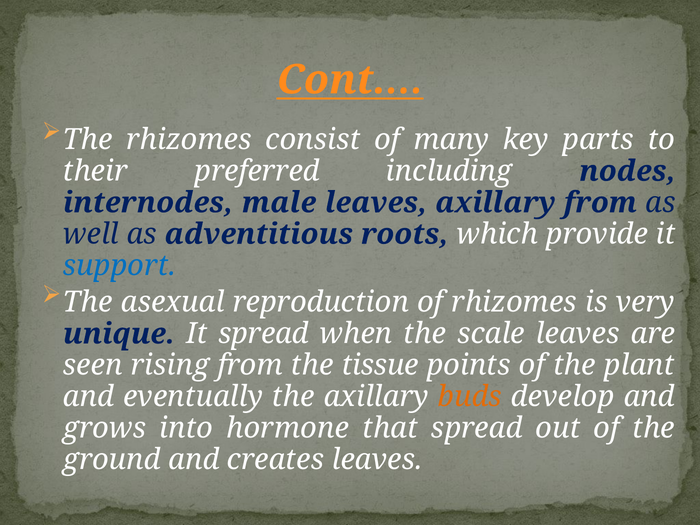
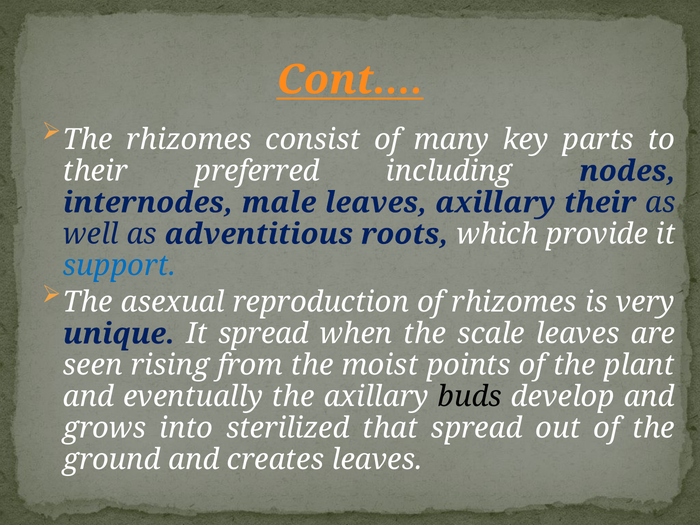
axillary from: from -> their (600, 203)
tissue: tissue -> moist (380, 365)
buds colour: orange -> black (470, 397)
hormone: hormone -> sterilized (288, 428)
